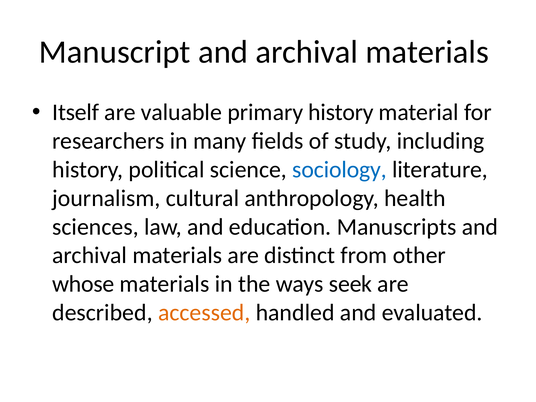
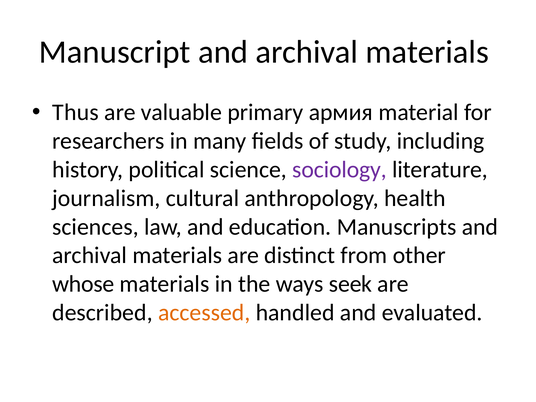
Itself: Itself -> Thus (75, 112)
primary history: history -> армия (341, 112)
sociology colour: blue -> purple (340, 170)
